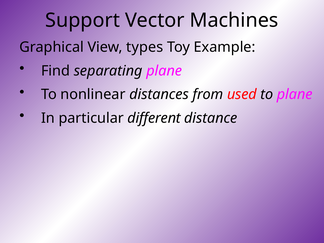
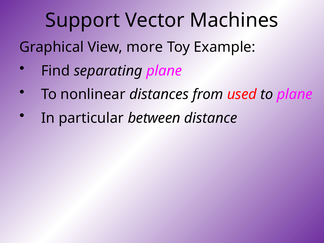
types: types -> more (145, 47)
different: different -> between (154, 118)
